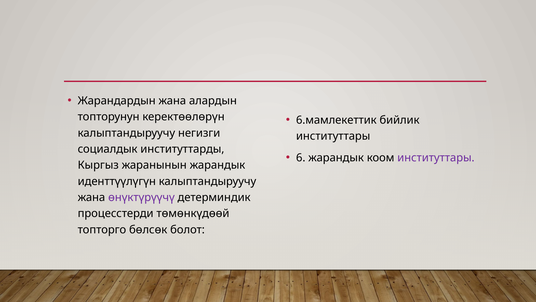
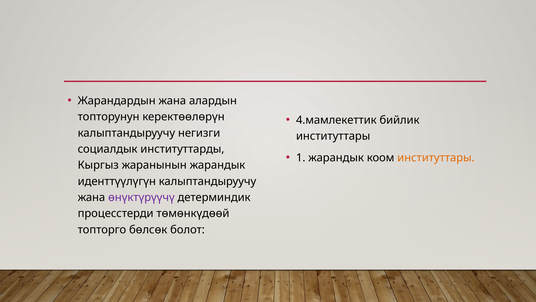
6.мамлекеттик: 6.мамлекеттик -> 4.мамлекеттик (336, 120)
6: 6 -> 1 (301, 158)
институттары colour: purple -> orange (436, 158)
